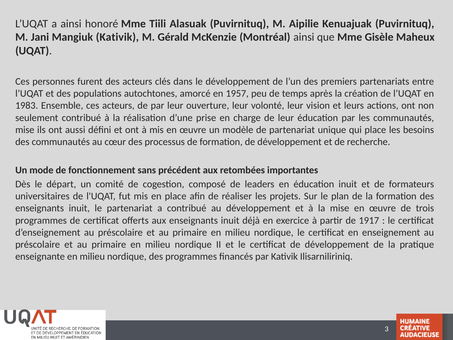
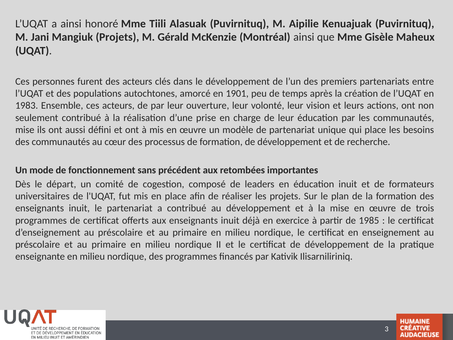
Mangiuk Kativik: Kativik -> Projets (117, 37)
1957: 1957 -> 1901 (237, 93)
1917: 1917 -> 1985 (369, 220)
